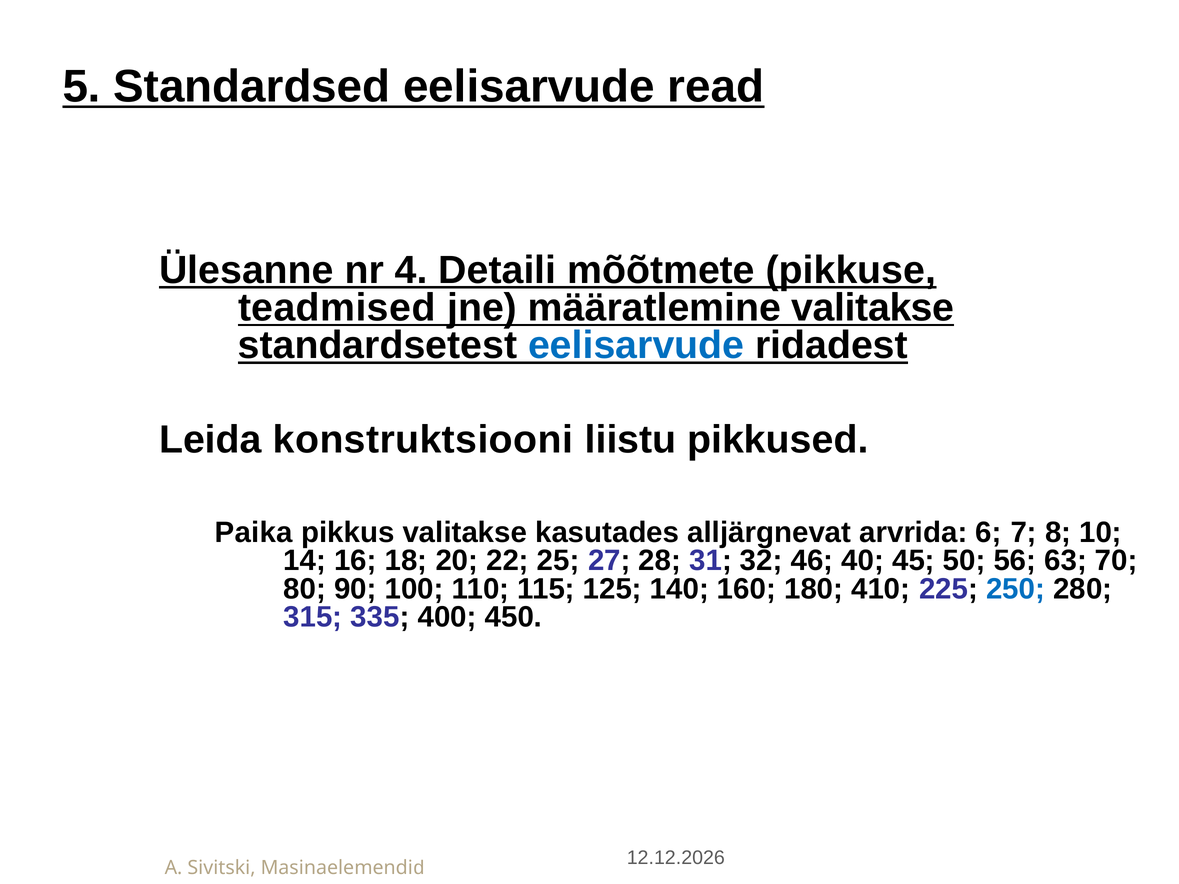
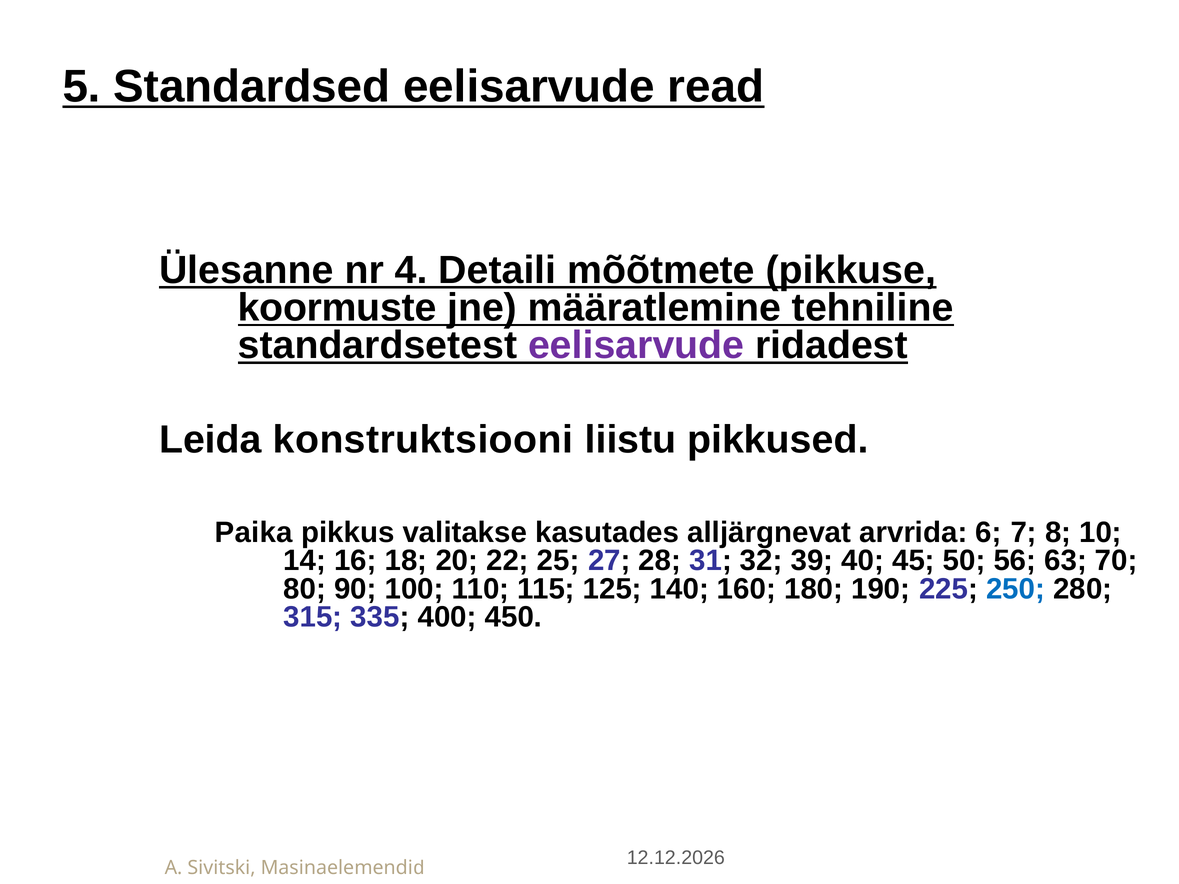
teadmised: teadmised -> koormuste (337, 308)
määratlemine valitakse: valitakse -> tehniline (873, 308)
eelisarvude colour: blue -> purple (636, 346)
46: 46 -> 39 (812, 561)
410: 410 -> 190 (881, 589)
